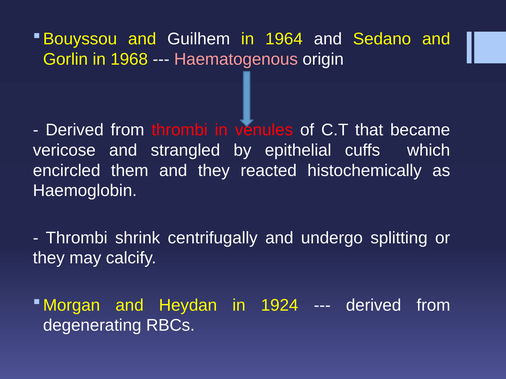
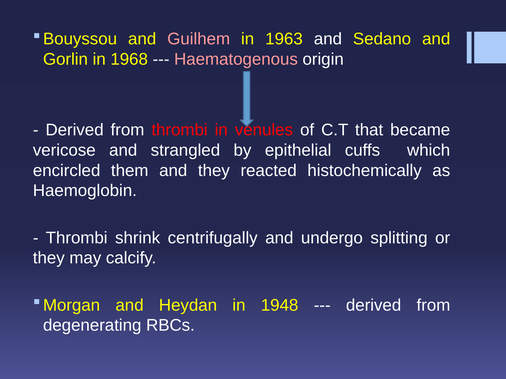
Guilhem colour: white -> pink (199, 39)
1964: 1964 -> 1963 (284, 39)
1924: 1924 -> 1948 (280, 306)
